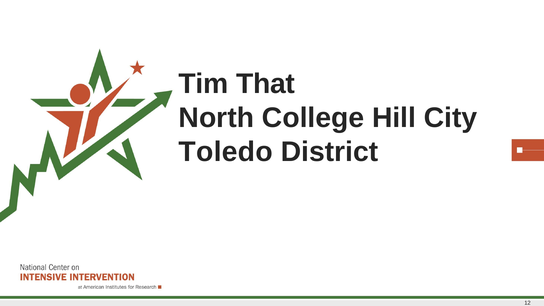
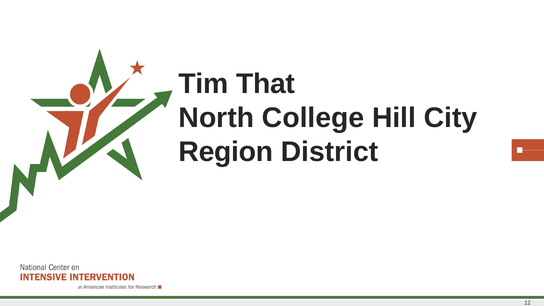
Toledo: Toledo -> Region (226, 152)
